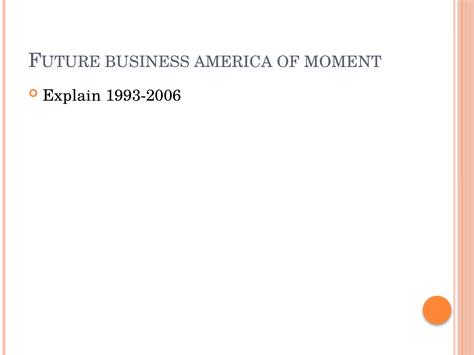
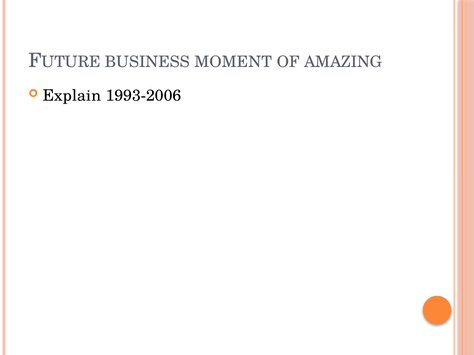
AMERICA: AMERICA -> MOMENT (233, 62)
MOMENT: MOMENT -> AMAZING (343, 62)
